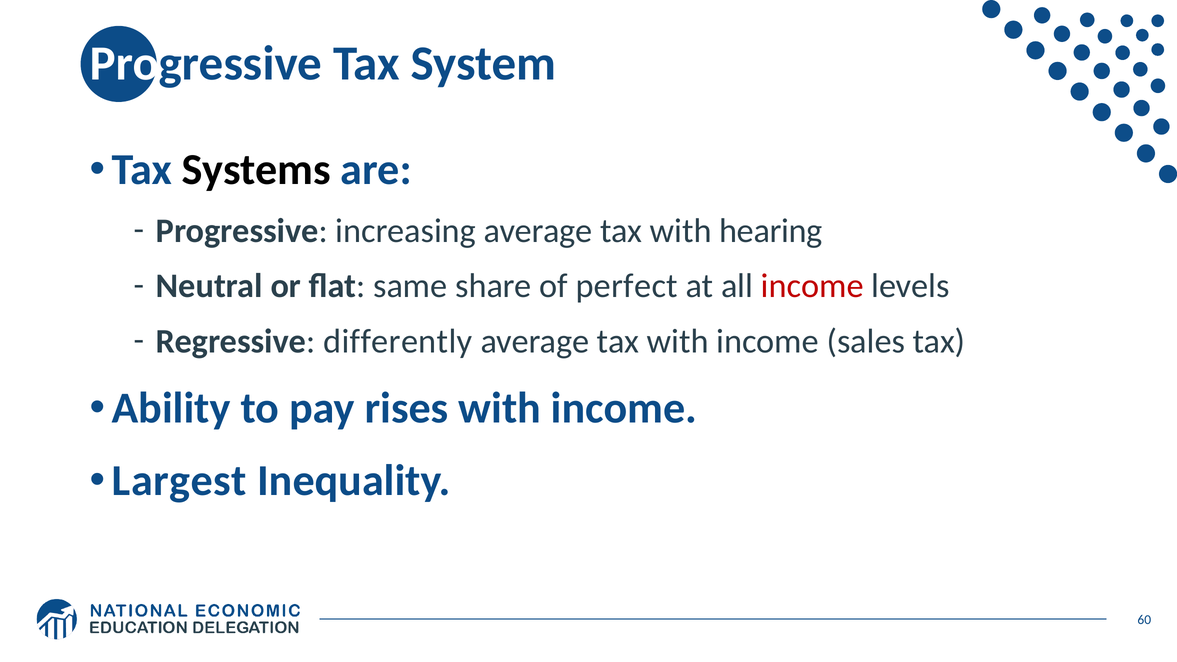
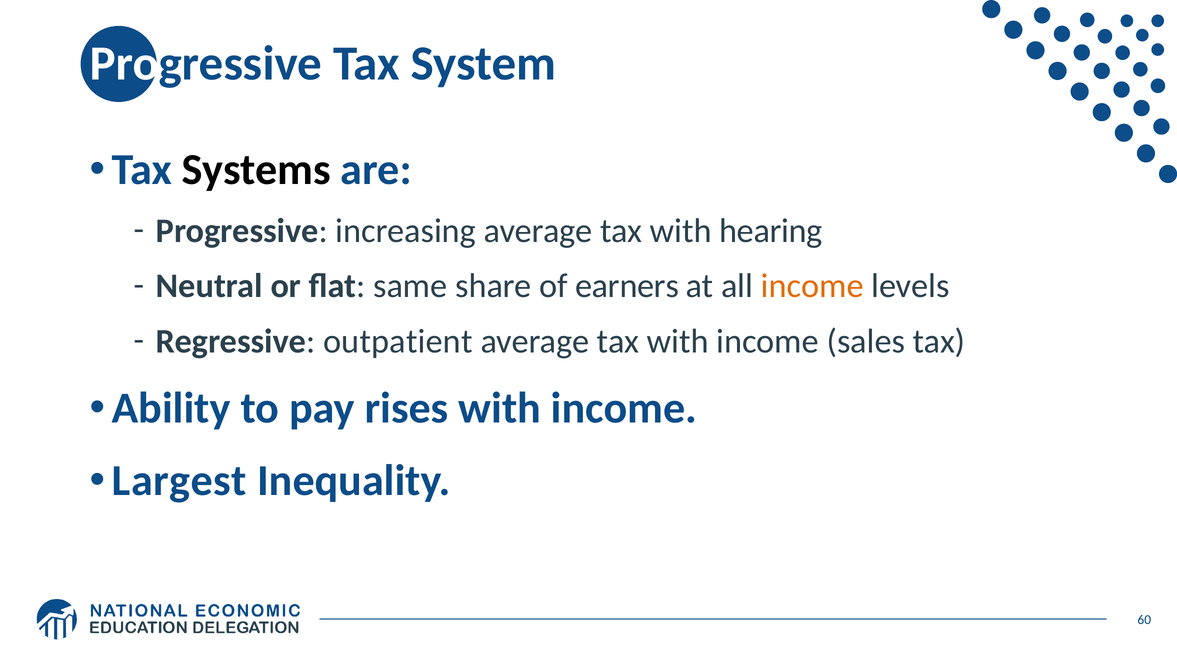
perfect: perfect -> earners (627, 286)
income colour: red -> orange (812, 286)
differently: differently -> outpatient (398, 342)
